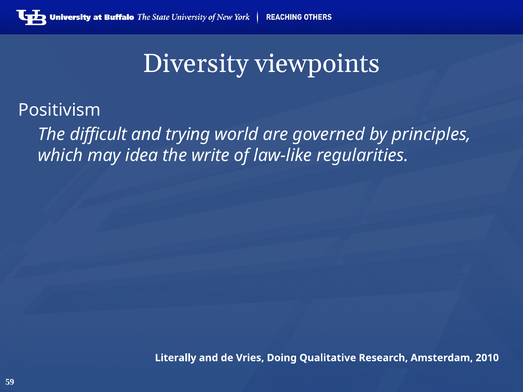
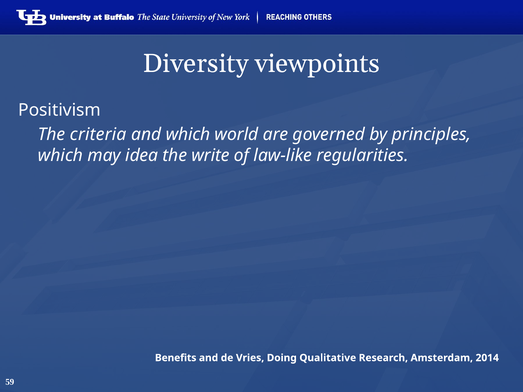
difficult: difficult -> criteria (98, 135)
and trying: trying -> which (188, 135)
Literally: Literally -> Benefits (176, 358)
2010: 2010 -> 2014 (487, 358)
